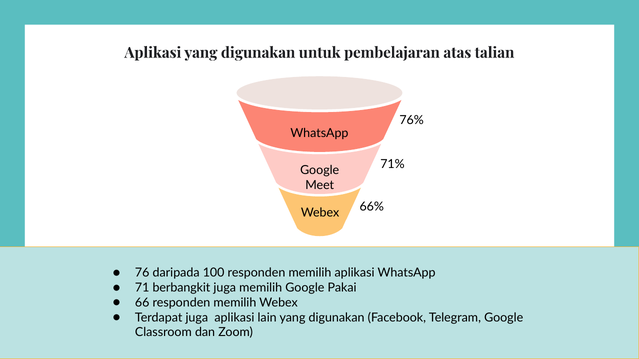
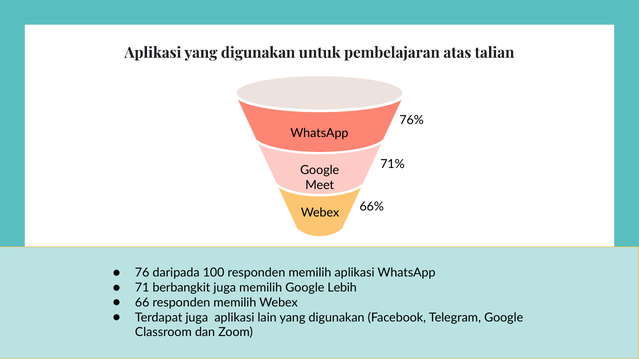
Pakai: Pakai -> Lebih (342, 288)
